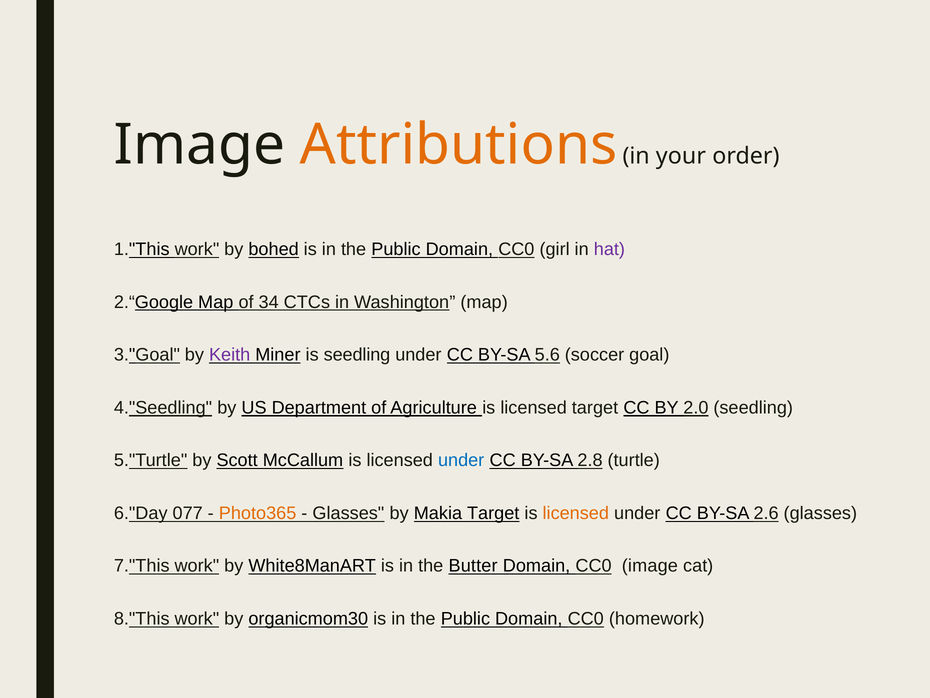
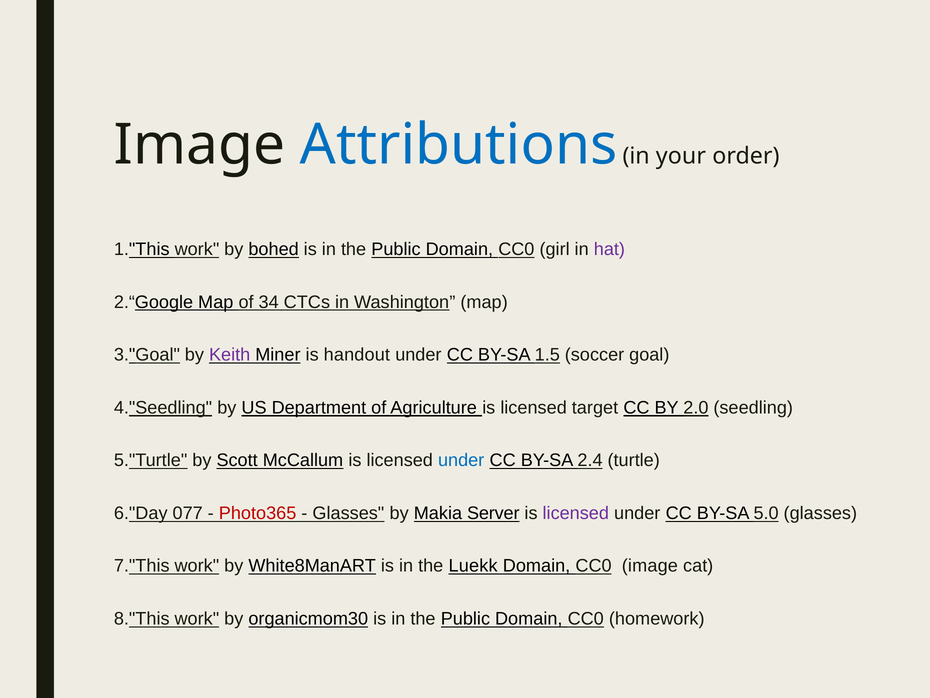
Attributions colour: orange -> blue (459, 145)
is seedling: seedling -> handout (357, 355)
5.6: 5.6 -> 1.5 (547, 355)
2.8: 2.8 -> 2.4 (590, 460)
Photo365 colour: orange -> red (258, 513)
Makia Target: Target -> Server (493, 513)
licensed colour: orange -> purple (576, 513)
2.6: 2.6 -> 5.0 (766, 513)
Butter: Butter -> Luekk (473, 566)
